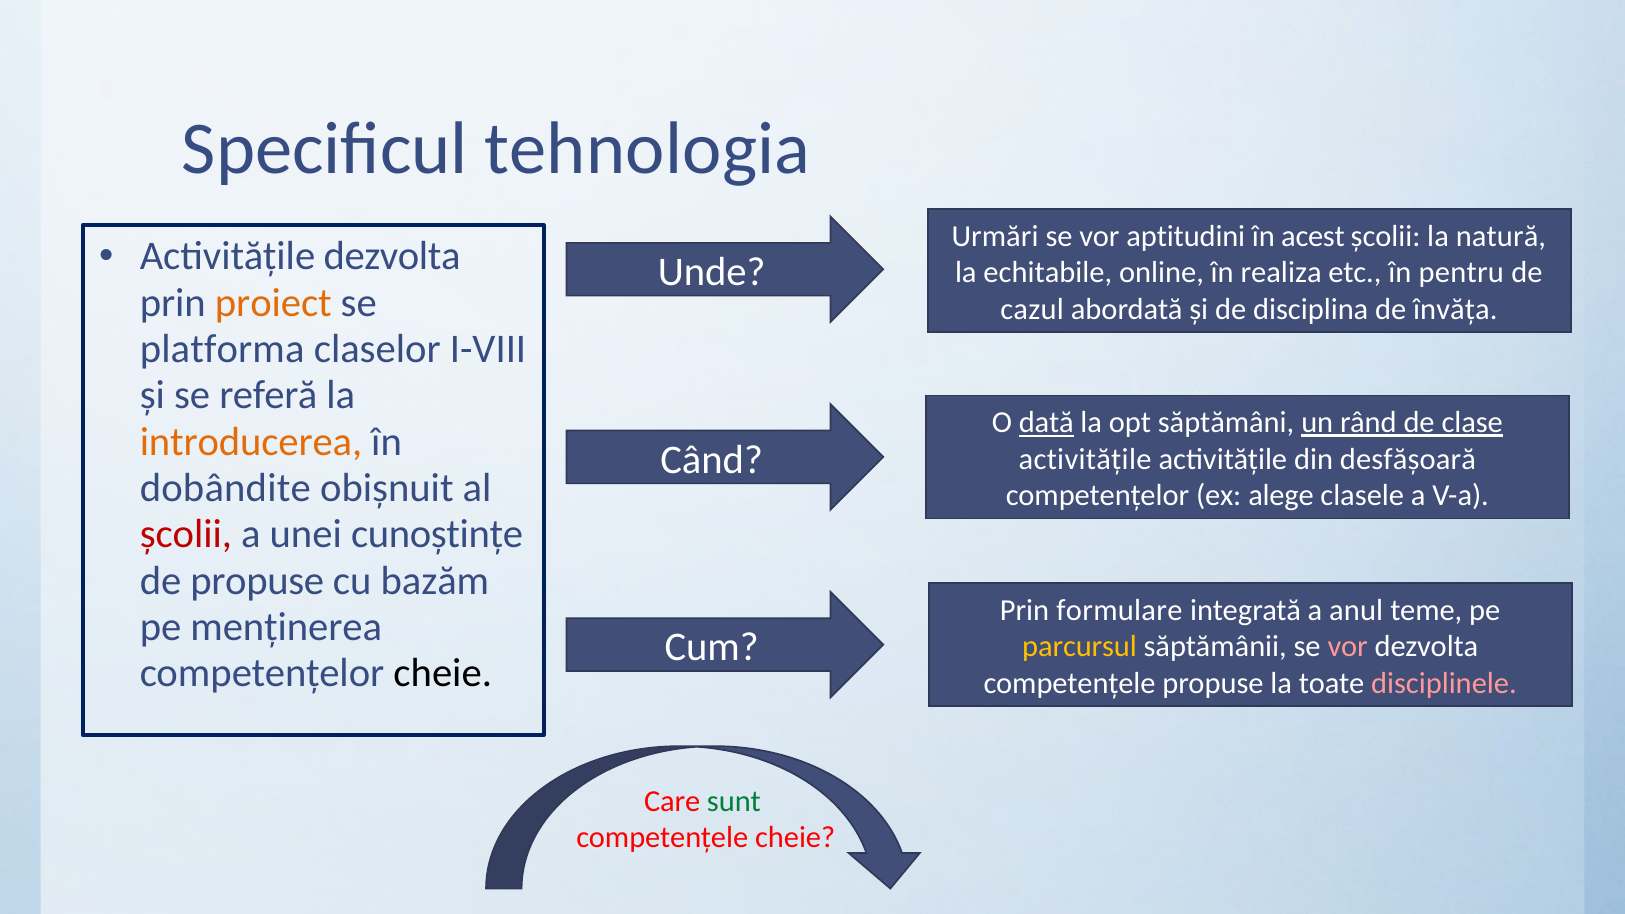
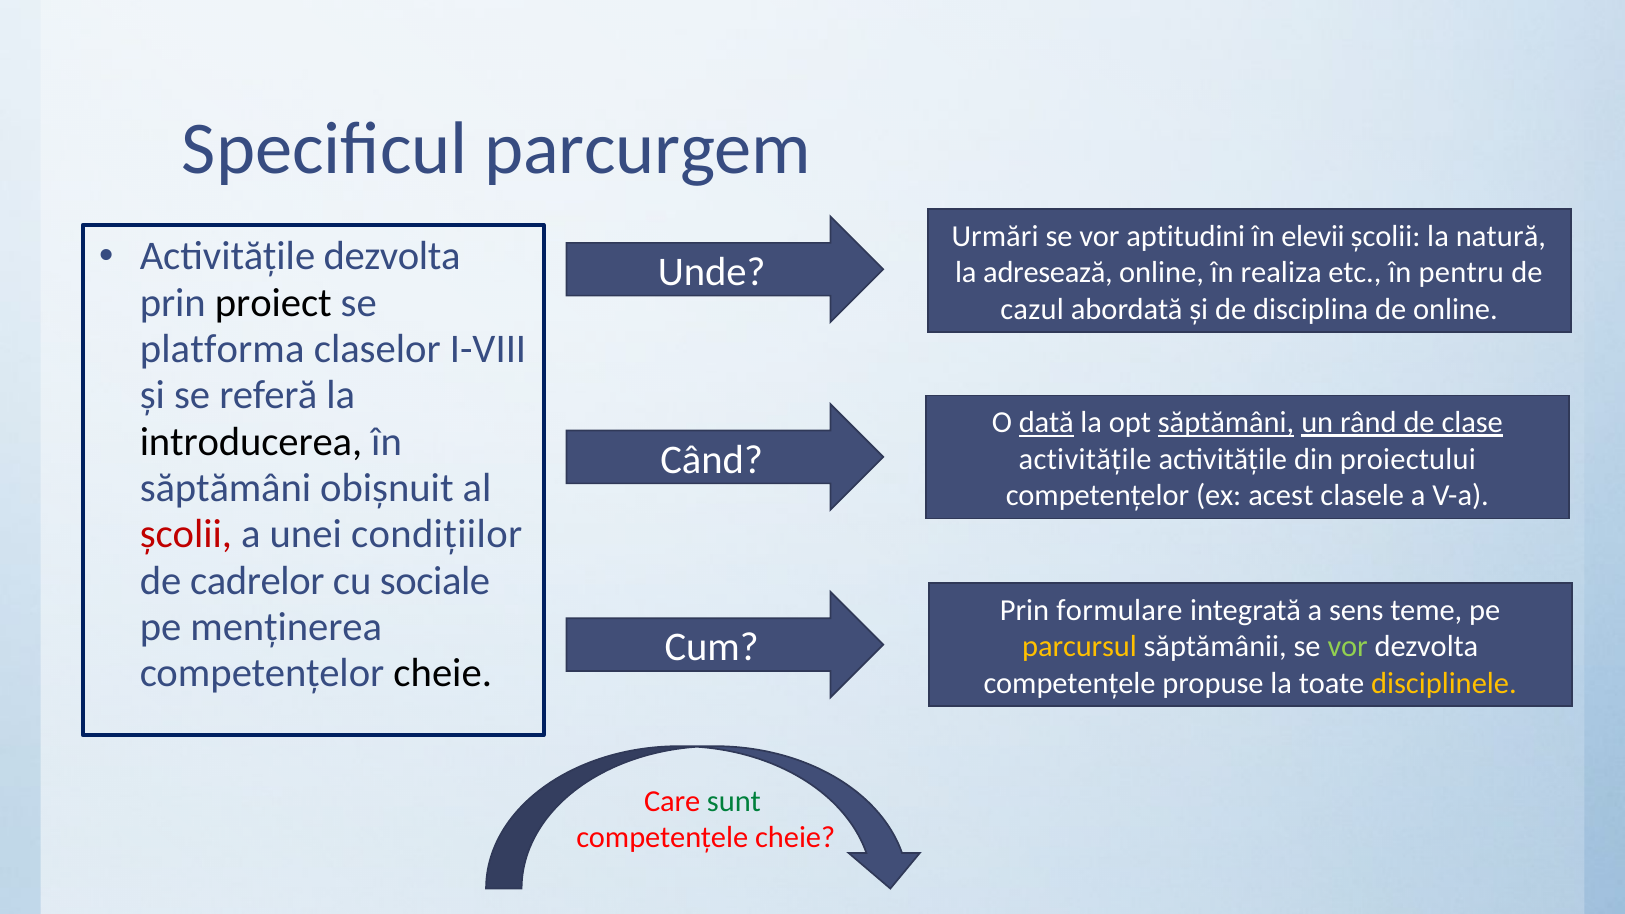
tehnologia: tehnologia -> parcurgem (648, 148)
acest: acest -> elevii (1313, 236)
echitabile: echitabile -> adresează (1048, 273)
proiect colour: orange -> black (273, 303)
de învăța: învăța -> online (1455, 310)
săptămâni underline: none -> present (1226, 423)
introducerea colour: orange -> black (251, 442)
desfășoară: desfășoară -> proiectului (1408, 459)
dobândite: dobândite -> săptămâni (225, 488)
alege: alege -> acest (1281, 496)
cunoștințe: cunoștințe -> condițiilor (437, 534)
de propuse: propuse -> cadrelor (257, 581)
bazăm: bazăm -> sociale (435, 581)
anul: anul -> sens (1356, 610)
vor colour: pink -> light green (1348, 647)
disciplinele colour: pink -> yellow (1444, 684)
